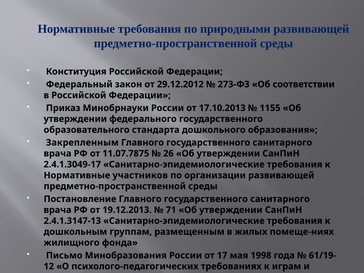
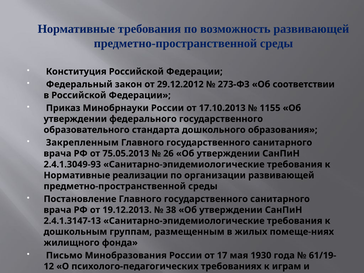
природными: природными -> возможность (235, 29)
11.07.7875: 11.07.7875 -> 75.05.2013 (126, 153)
2.4.1.3049-17: 2.4.1.3049-17 -> 2.4.1.3049-93 (72, 164)
участников: участников -> реализации (140, 175)
71: 71 -> 38 (171, 210)
1998: 1998 -> 1930 (261, 255)
